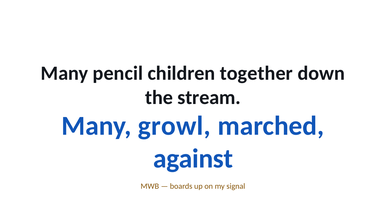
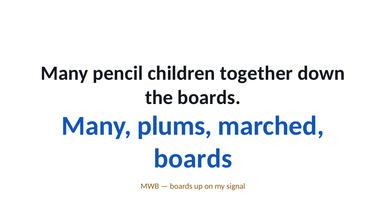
the stream: stream -> boards (209, 97)
growl: growl -> plums (175, 126)
against: against -> boards (193, 159)
